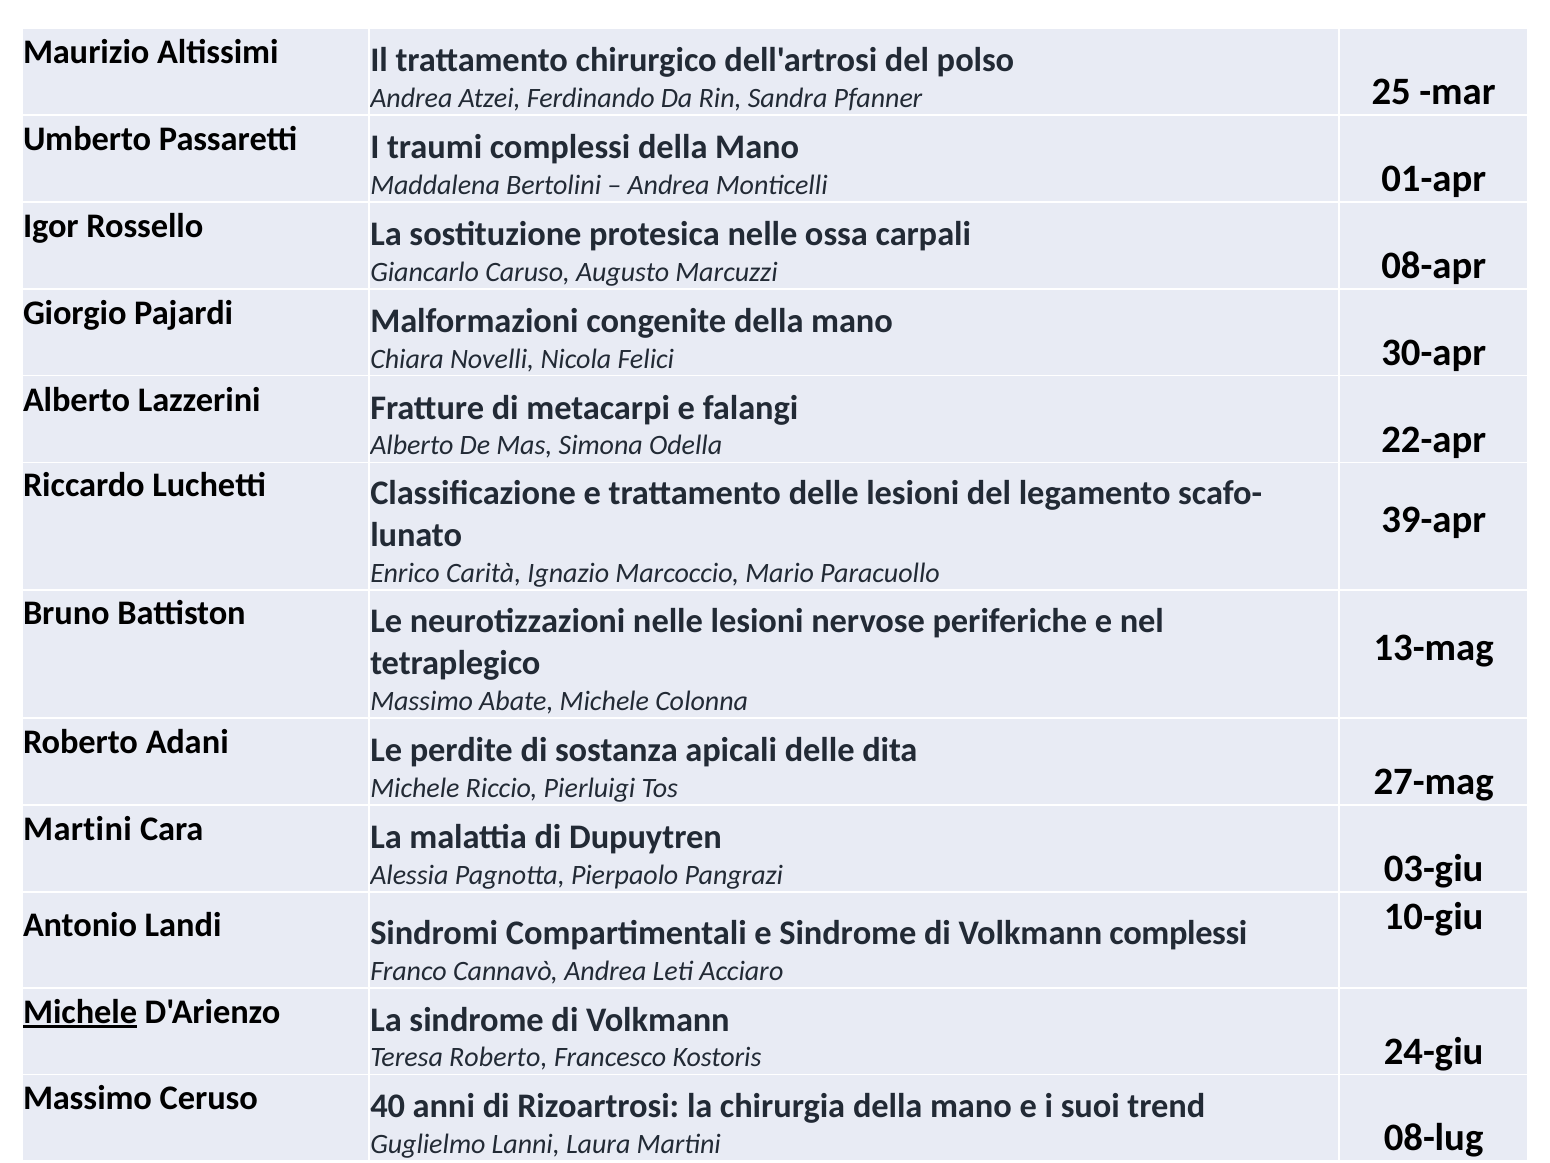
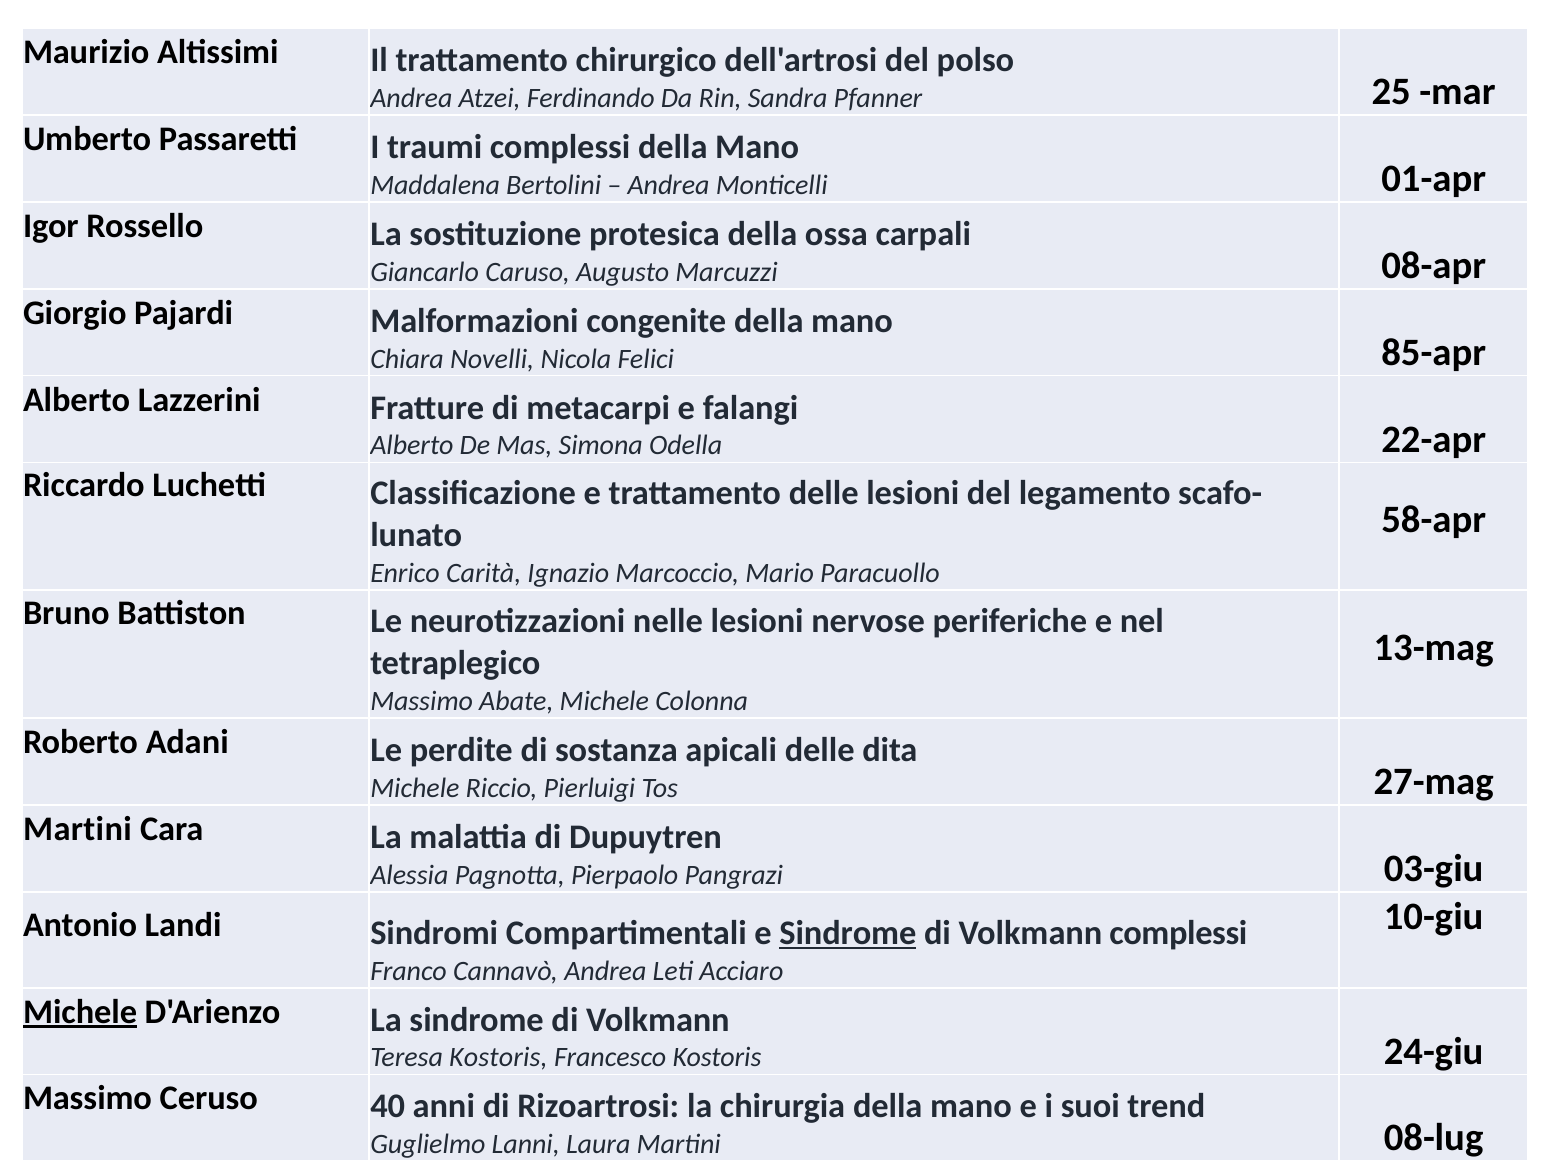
protesica nelle: nelle -> della (762, 234)
30-apr: 30-apr -> 85-apr (1434, 352)
39-apr: 39-apr -> 58-apr (1434, 519)
Sindrome underline: none -> present (848, 932)
Teresa Roberto: Roberto -> Kostoris (498, 1057)
